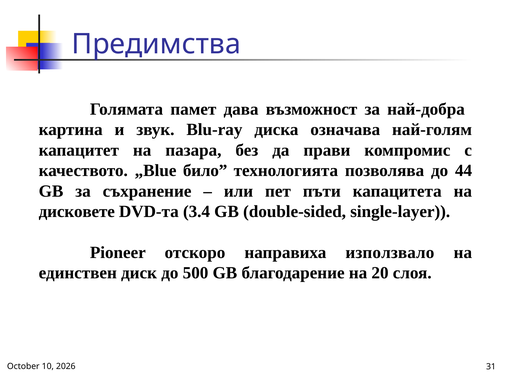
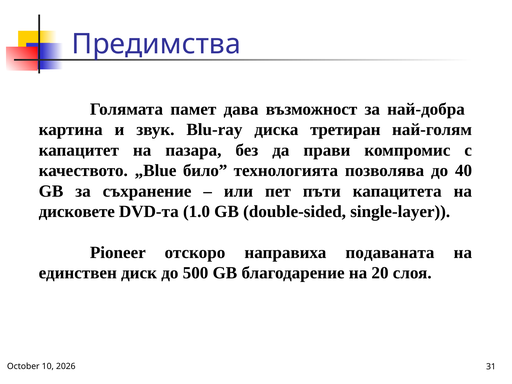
означава: означава -> третиран (345, 130)
44: 44 -> 40 (464, 171)
3.4: 3.4 -> 1.0 (197, 212)
използвало: използвало -> подаваната (390, 253)
